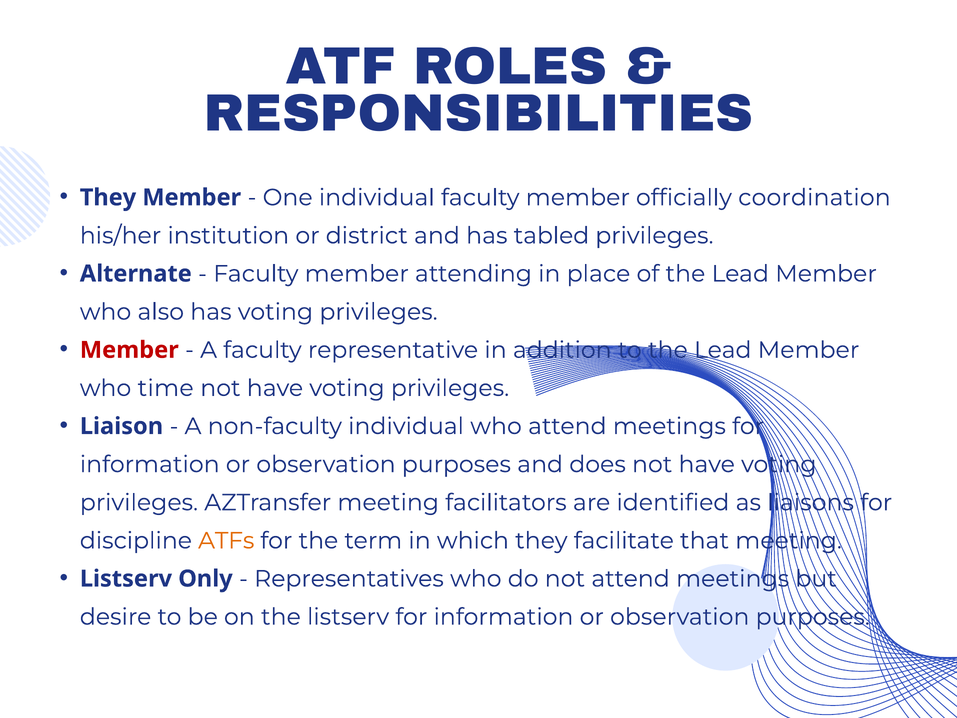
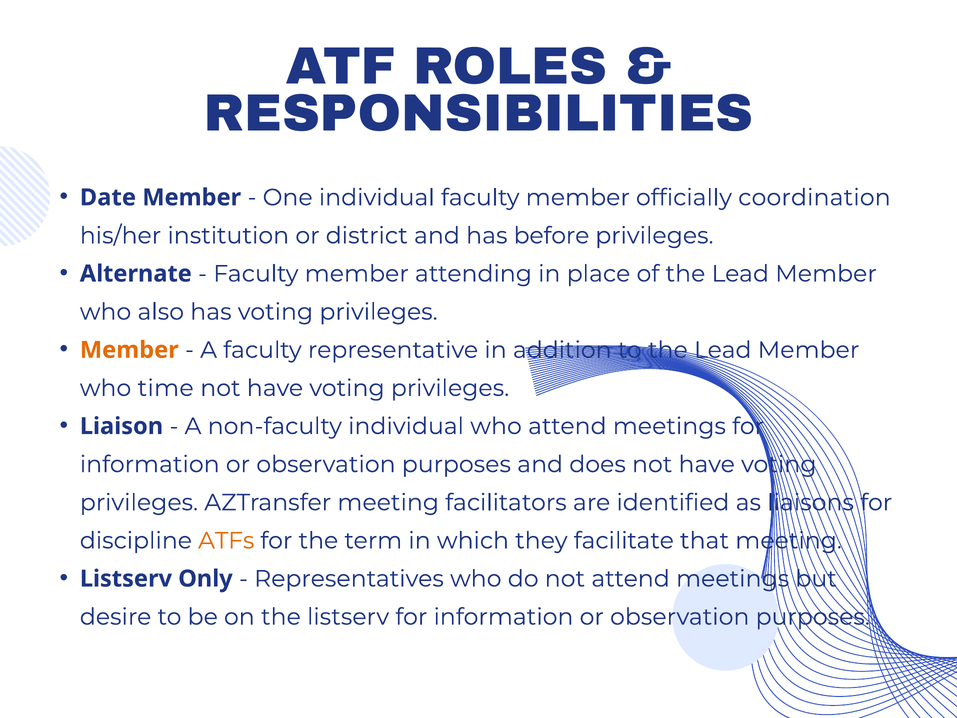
They: They -> Date (108, 197)
tabled: tabled -> before (551, 236)
Member colour: red -> orange (129, 350)
